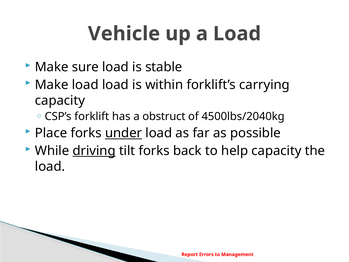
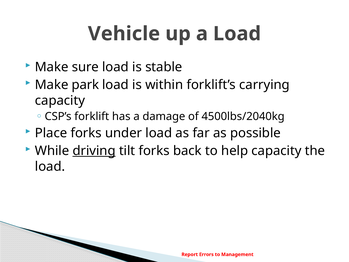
Make load: load -> park (85, 85)
obstruct: obstruct -> damage (164, 116)
under underline: present -> none (124, 133)
